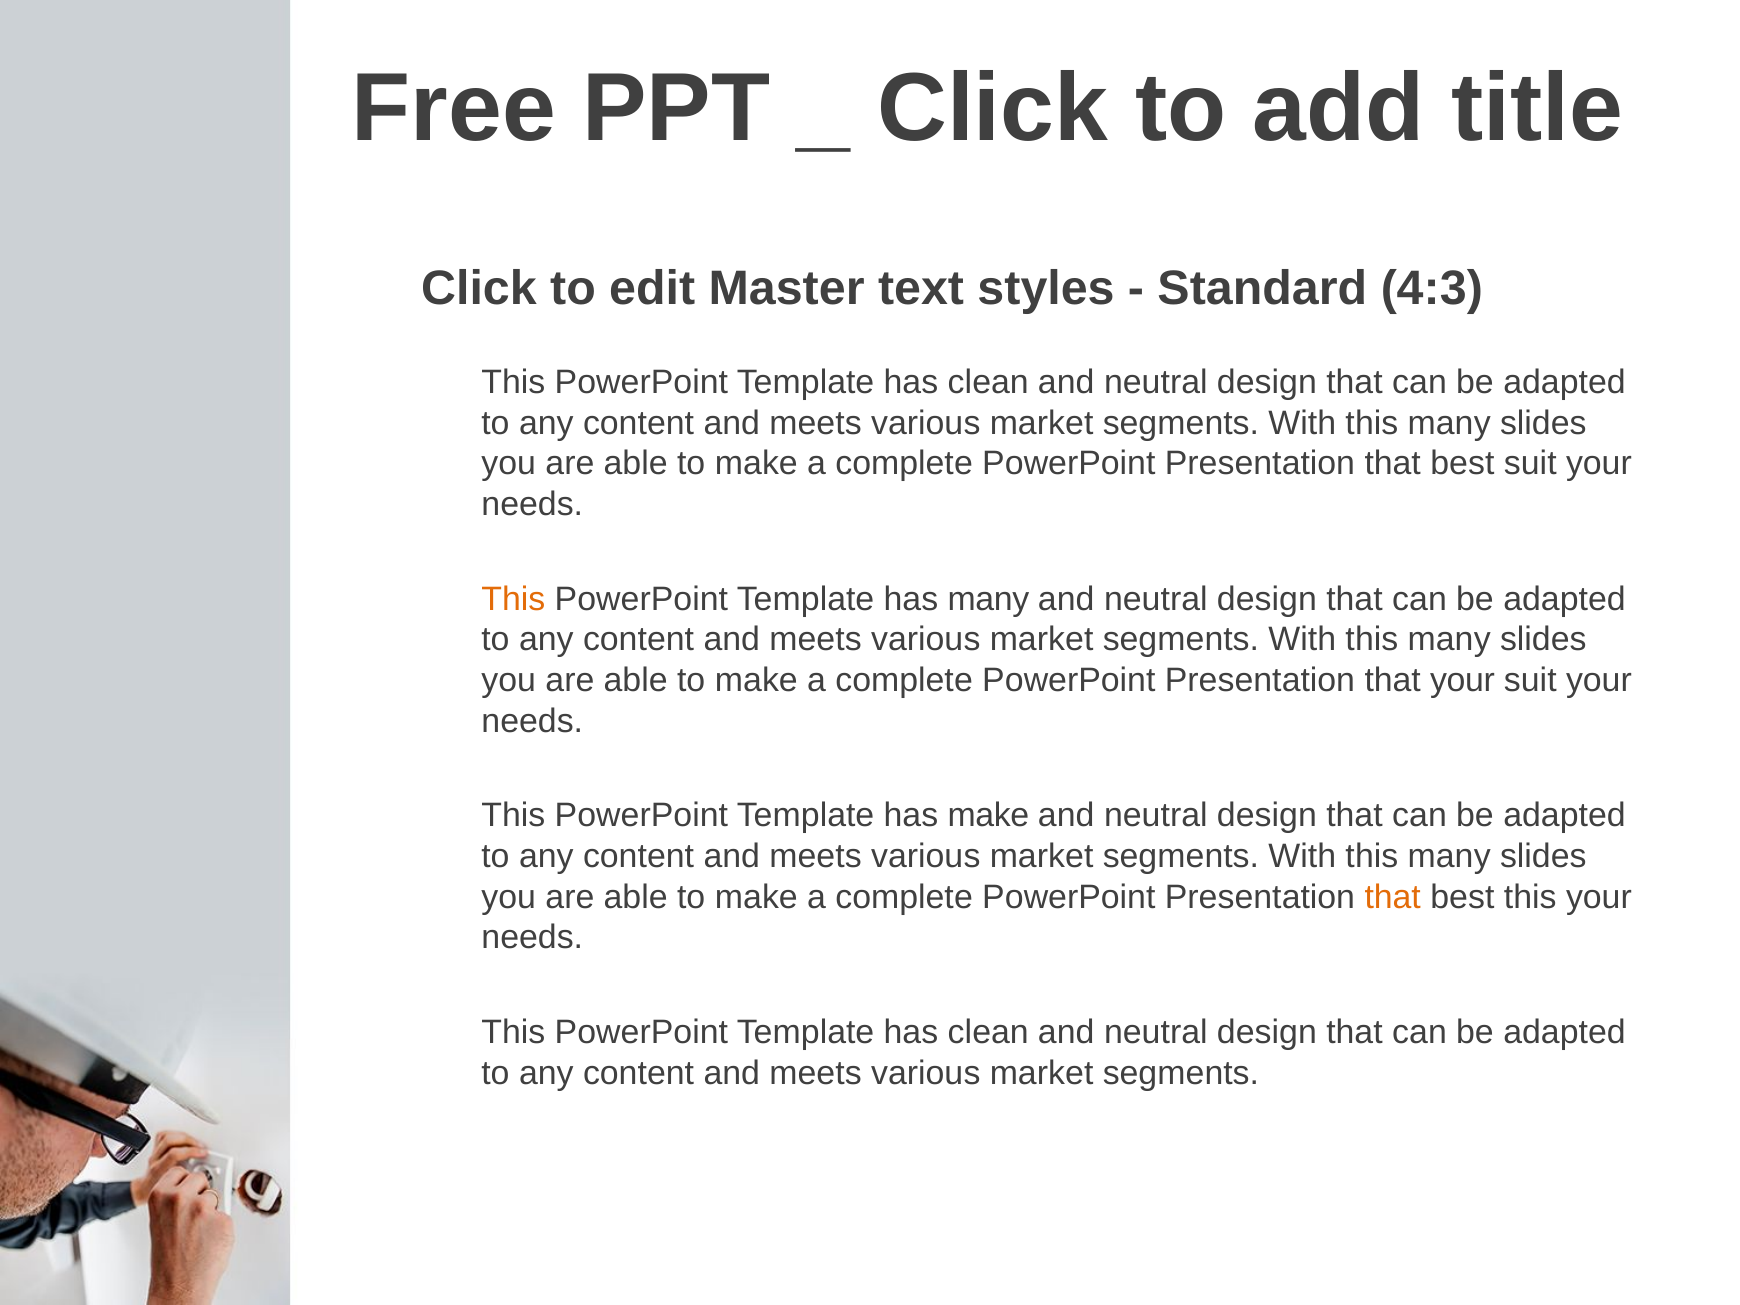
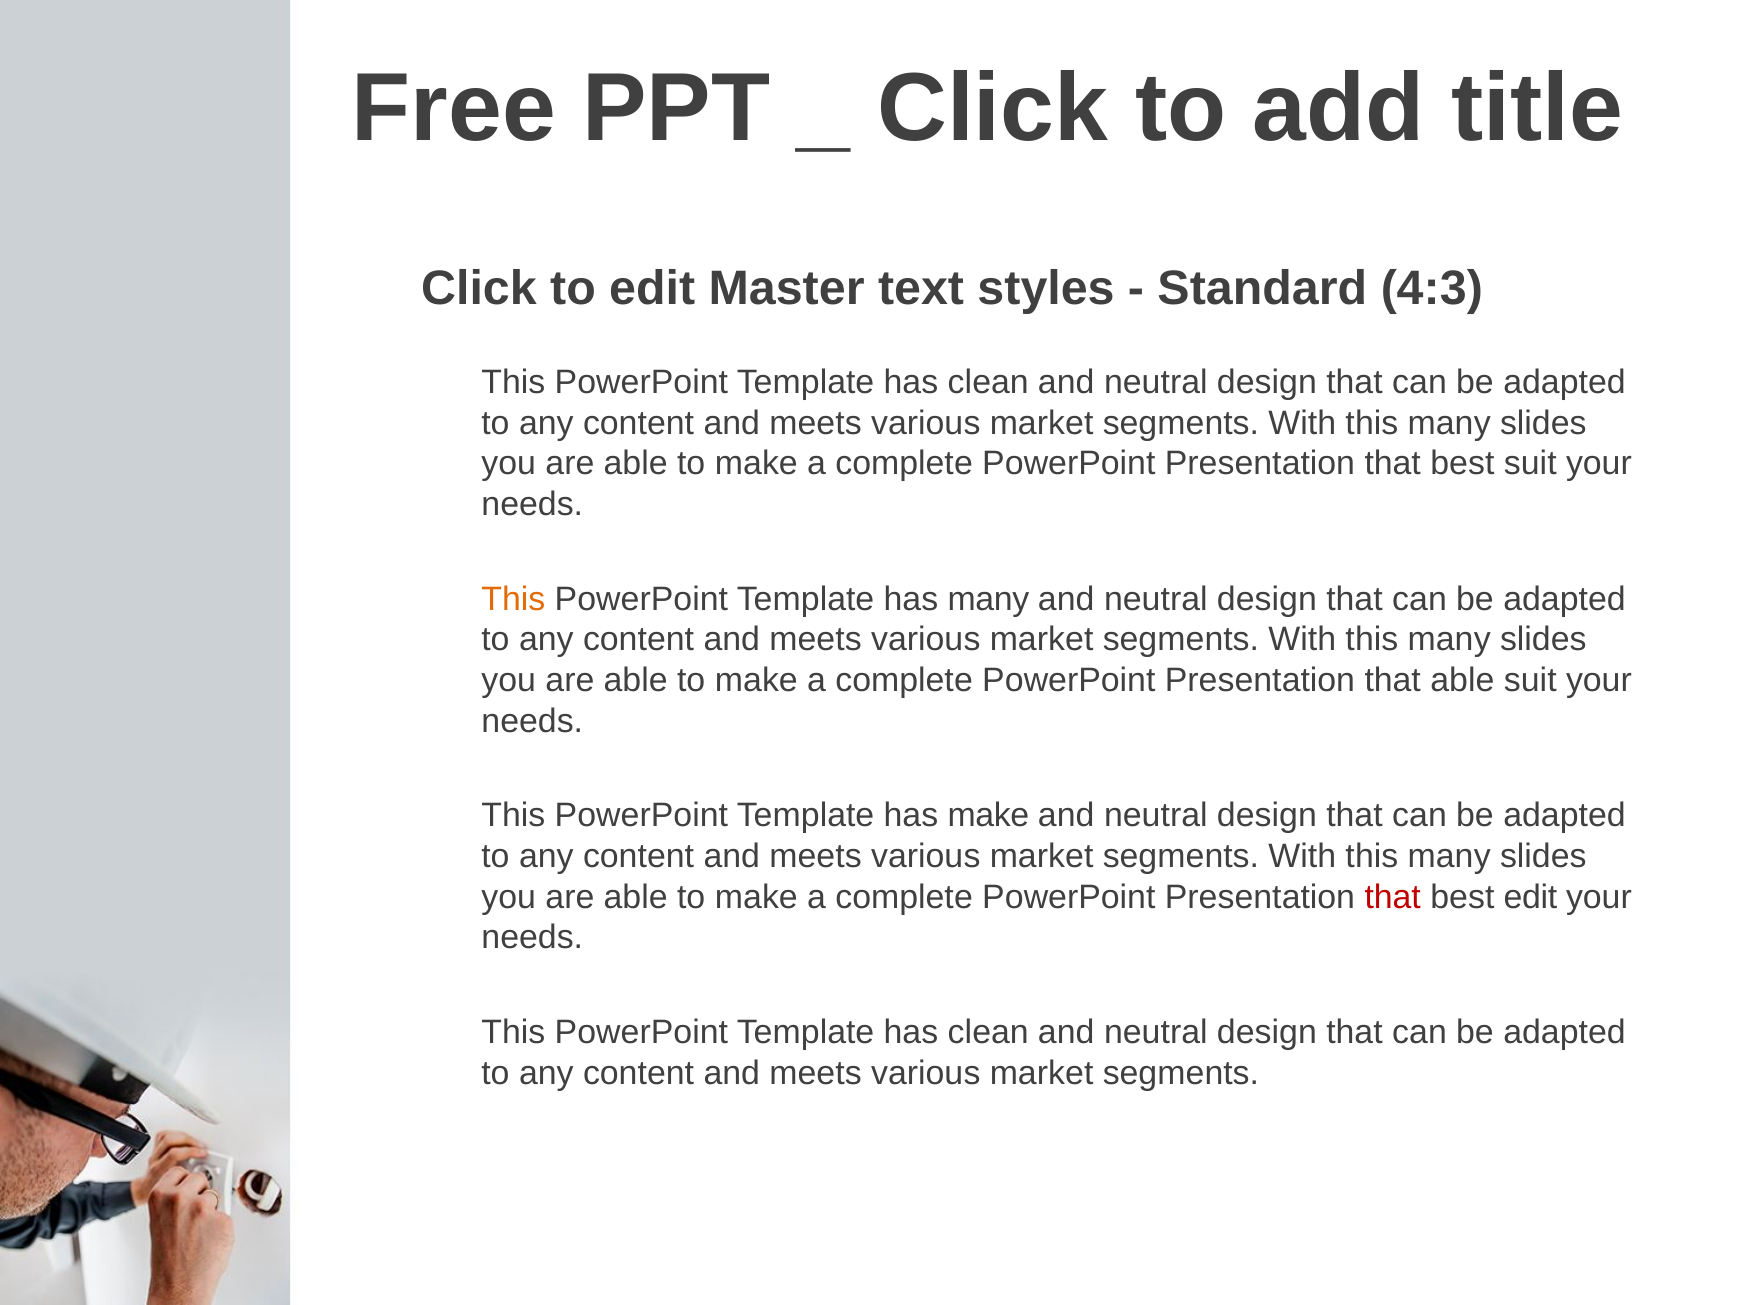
that your: your -> able (1462, 680)
that colour: orange -> red (1393, 897)
best this: this -> edit (1530, 897)
